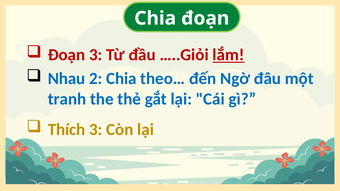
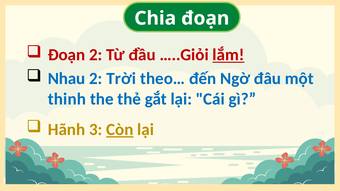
Đoạn 3: 3 -> 2 (96, 55)
2 Chia: Chia -> Trời (121, 79)
tranh: tranh -> thinh (67, 99)
Thích: Thích -> Hãnh (66, 130)
Còn underline: none -> present (120, 130)
